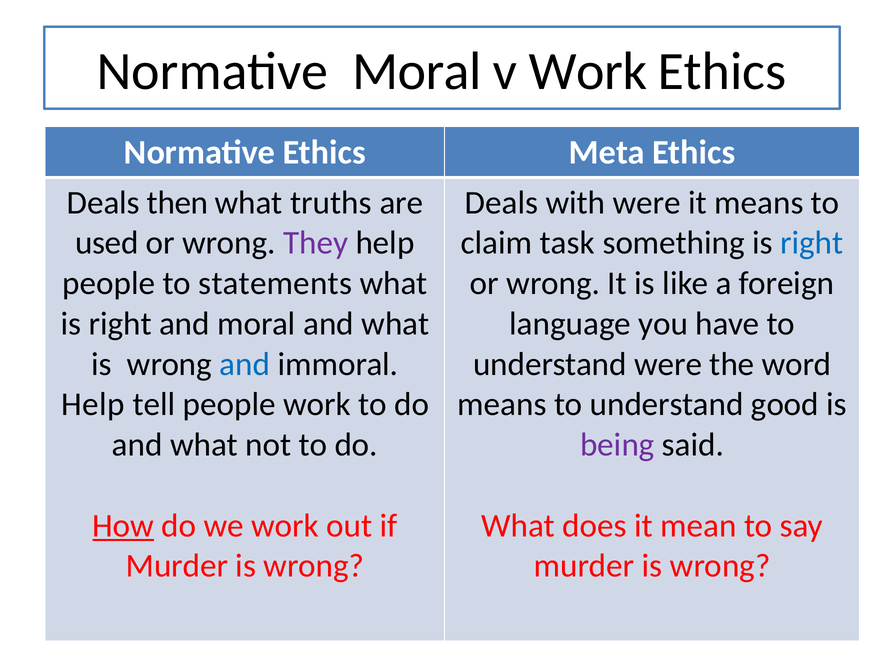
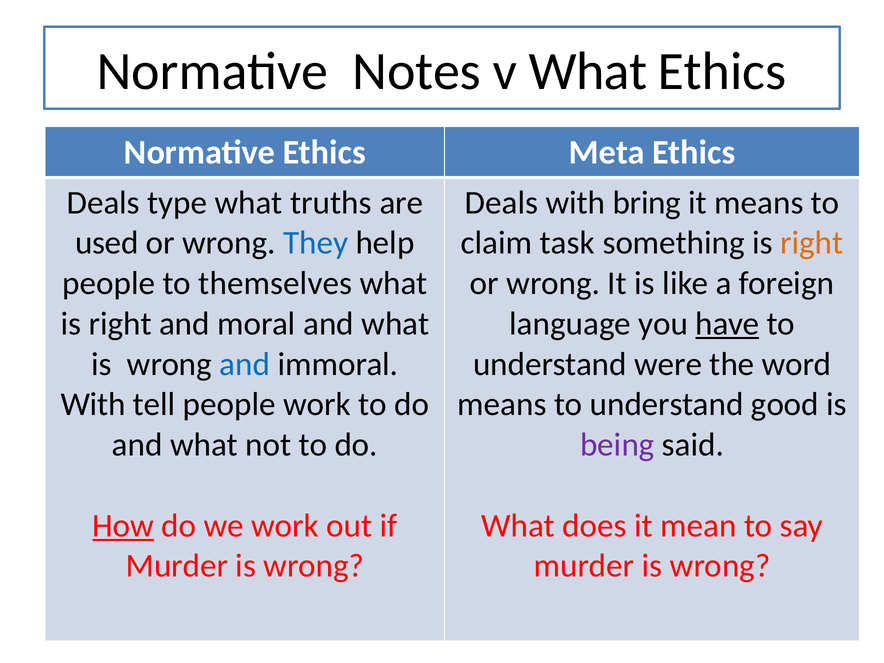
Normative Moral: Moral -> Notes (417, 71)
v Work: Work -> What (588, 71)
then: then -> type (177, 203)
with were: were -> bring (647, 203)
They colour: purple -> blue (316, 243)
right colour: blue -> orange (812, 243)
statements: statements -> themselves (275, 283)
have underline: none -> present (727, 324)
Help: Help -> With (93, 404)
